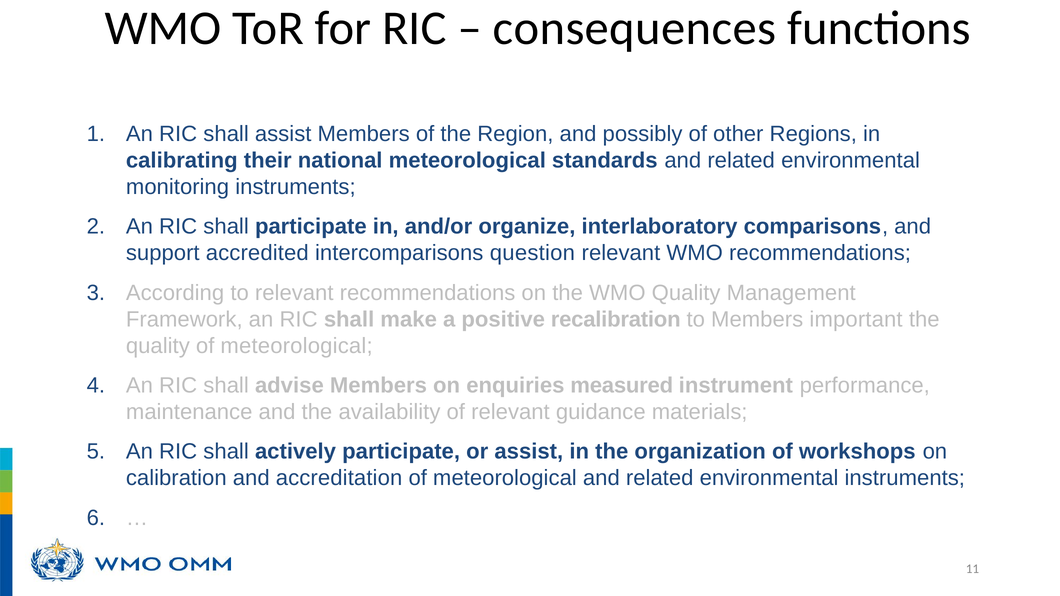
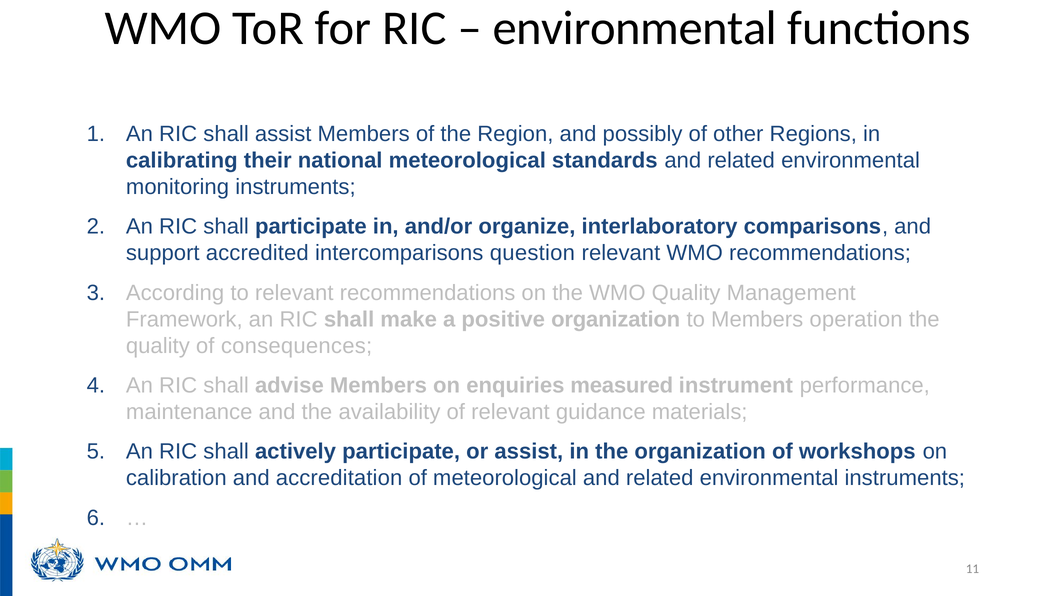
consequences: consequences -> environmental (635, 28)
positive recalibration: recalibration -> organization (616, 319)
important: important -> operation (856, 319)
quality of meteorological: meteorological -> consequences (297, 346)
